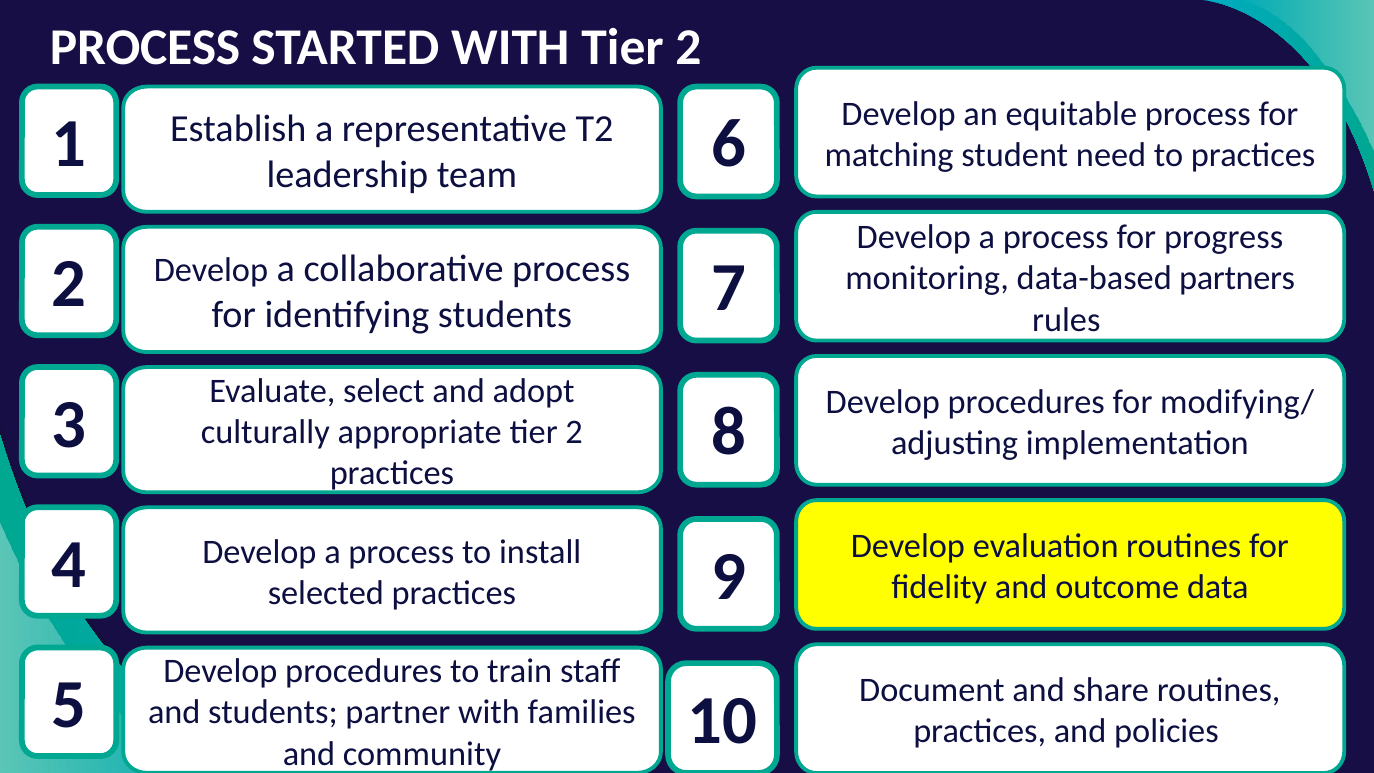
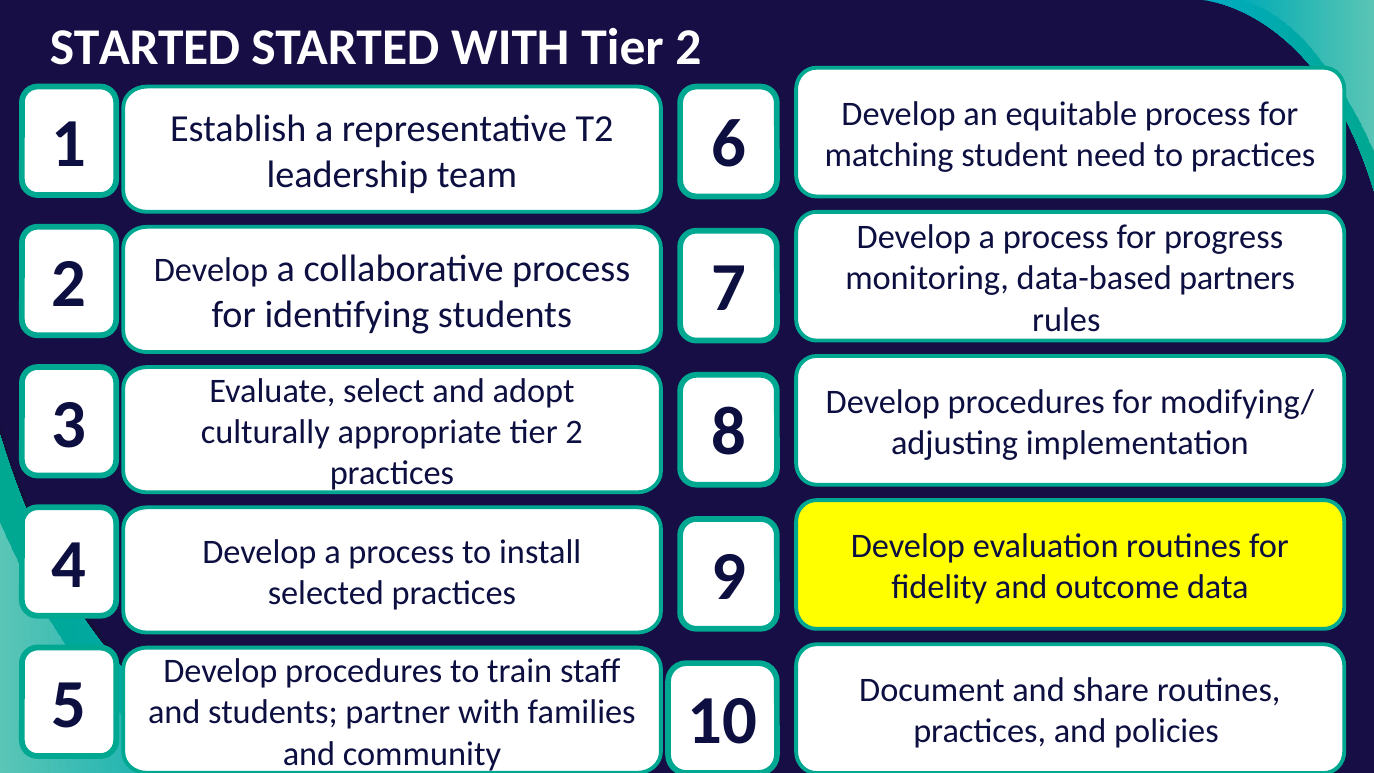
PROCESS: PROCESS -> STARTED (145, 48)
